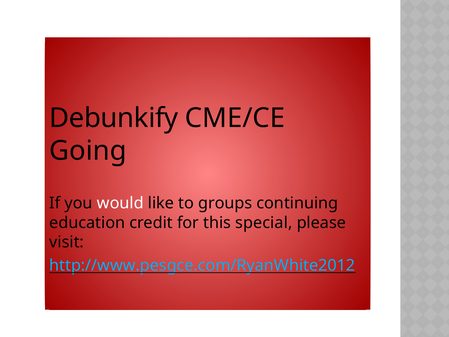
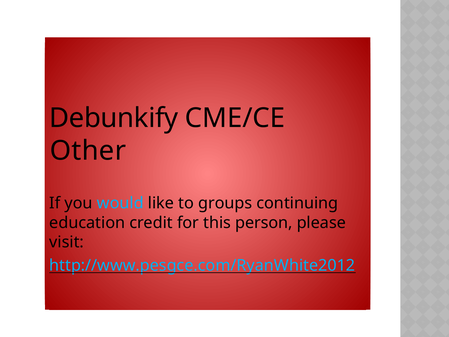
Going: Going -> Other (88, 151)
would colour: white -> light blue (120, 203)
special: special -> person (264, 223)
